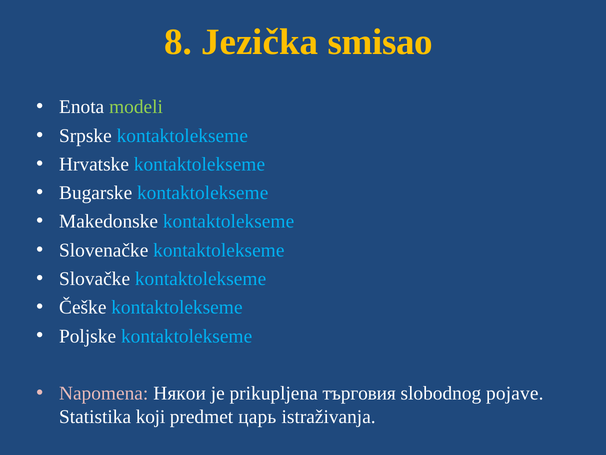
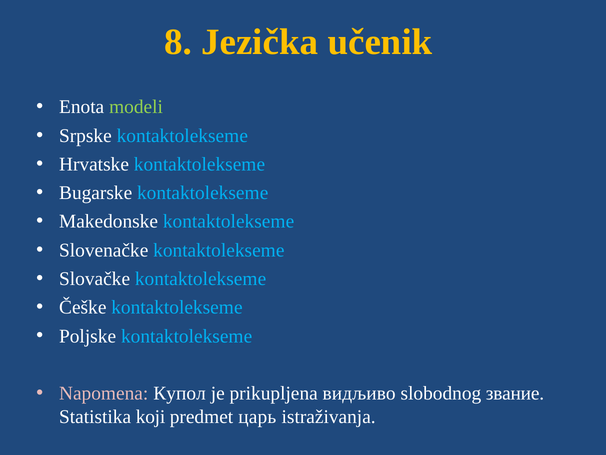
smisao: smisao -> učenik (380, 42)
Някои: Някои -> Купол (180, 393)
търговия: търговия -> видљиво (359, 393)
pojave: pojave -> звание (515, 393)
